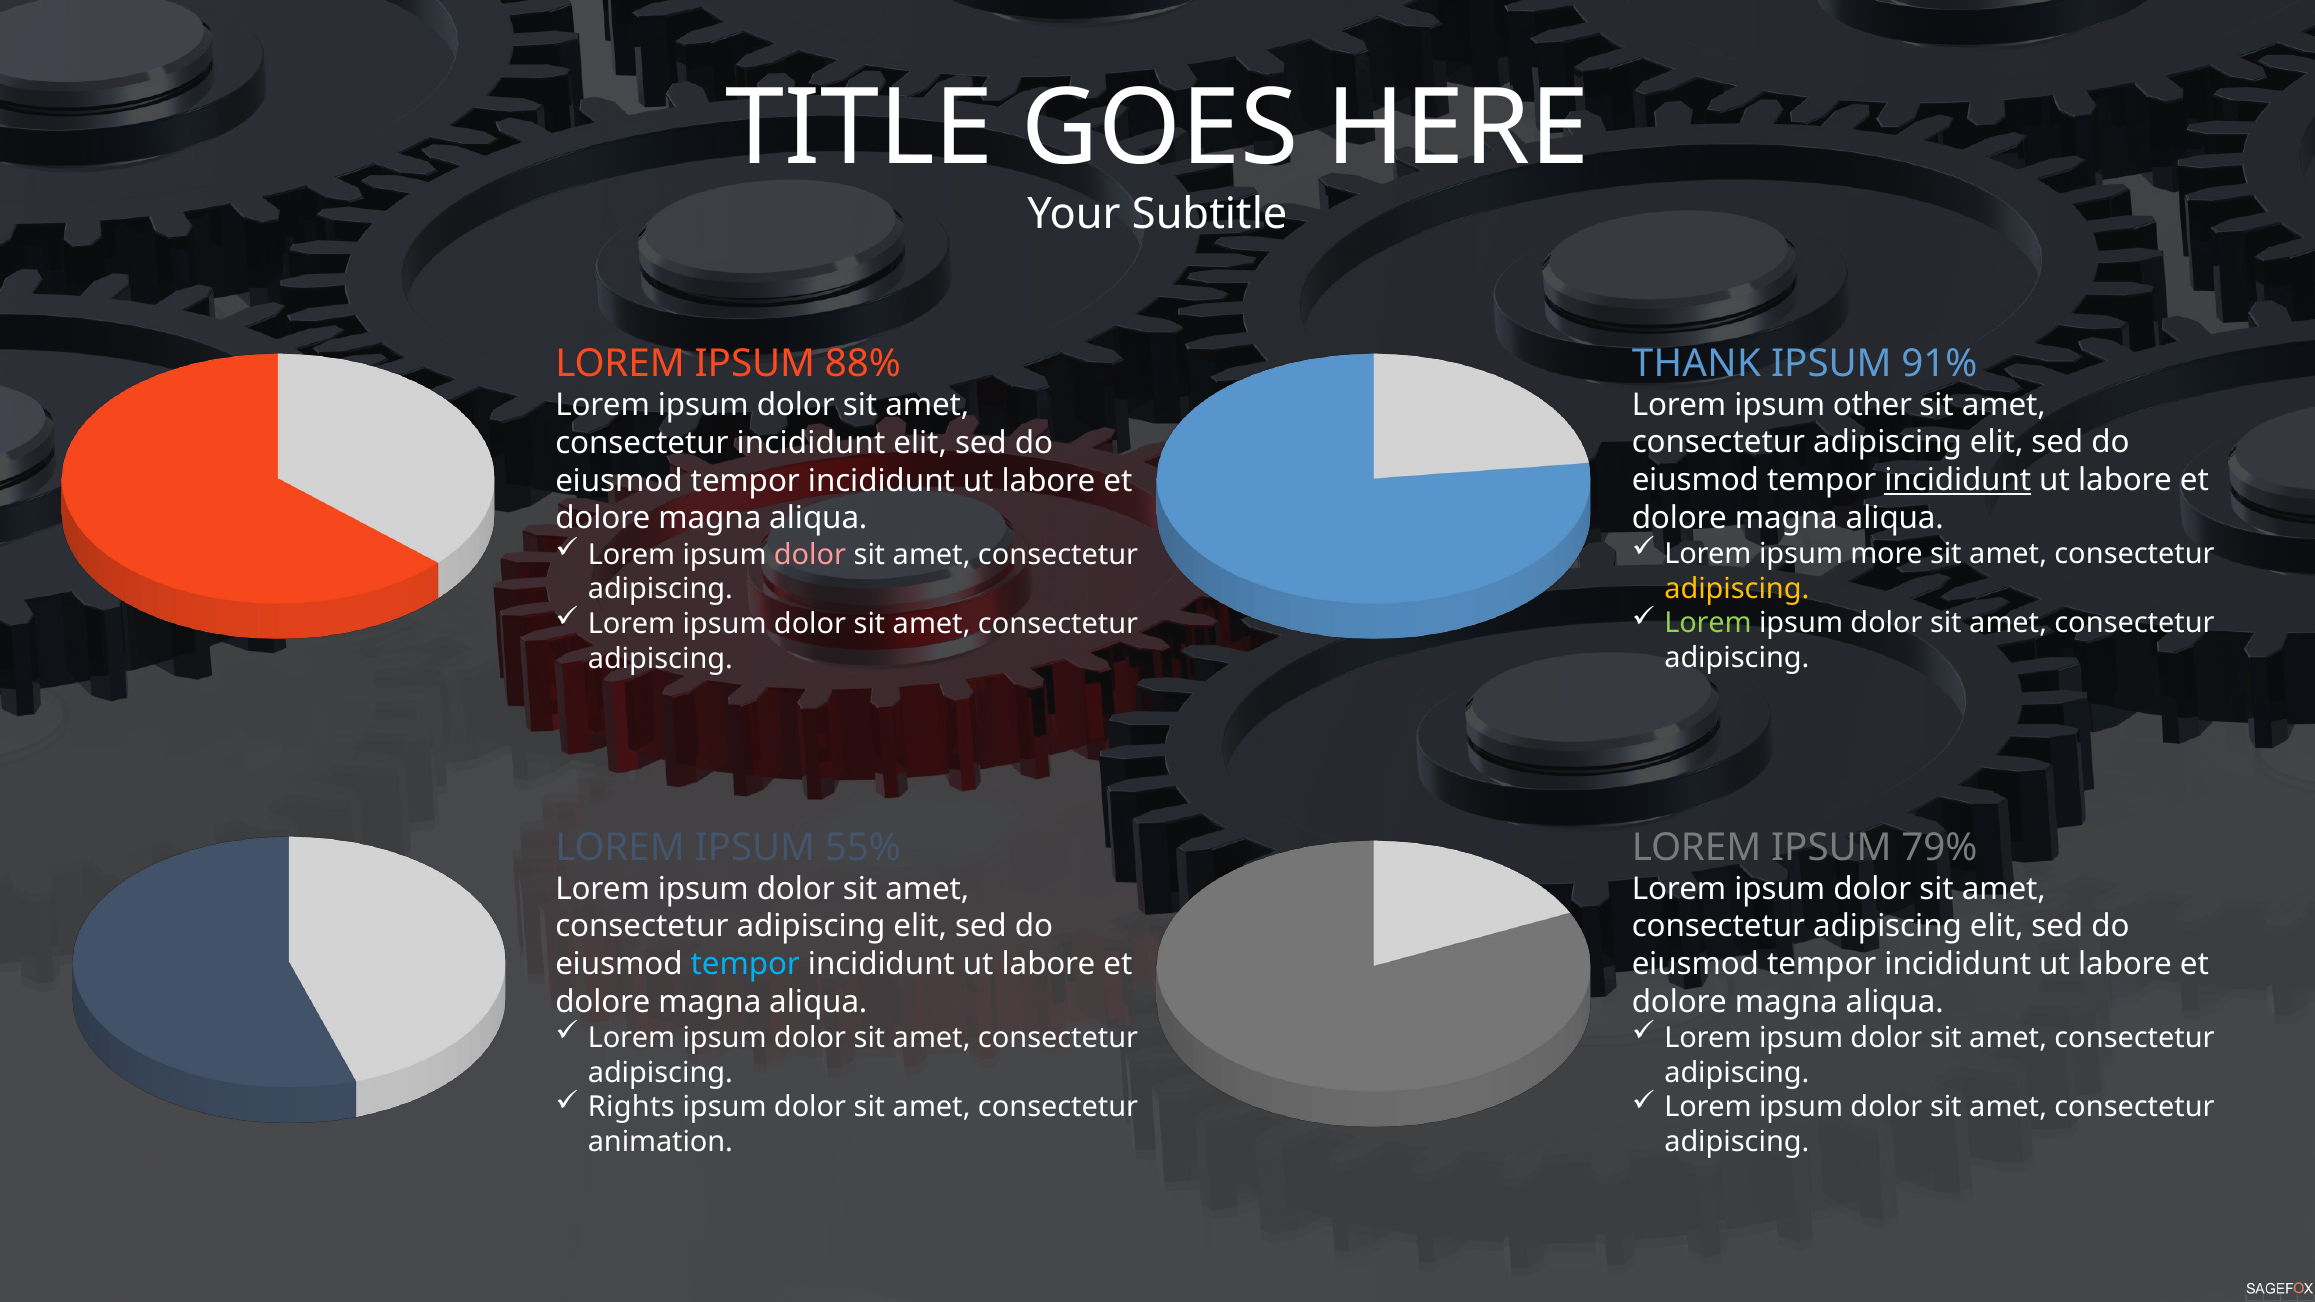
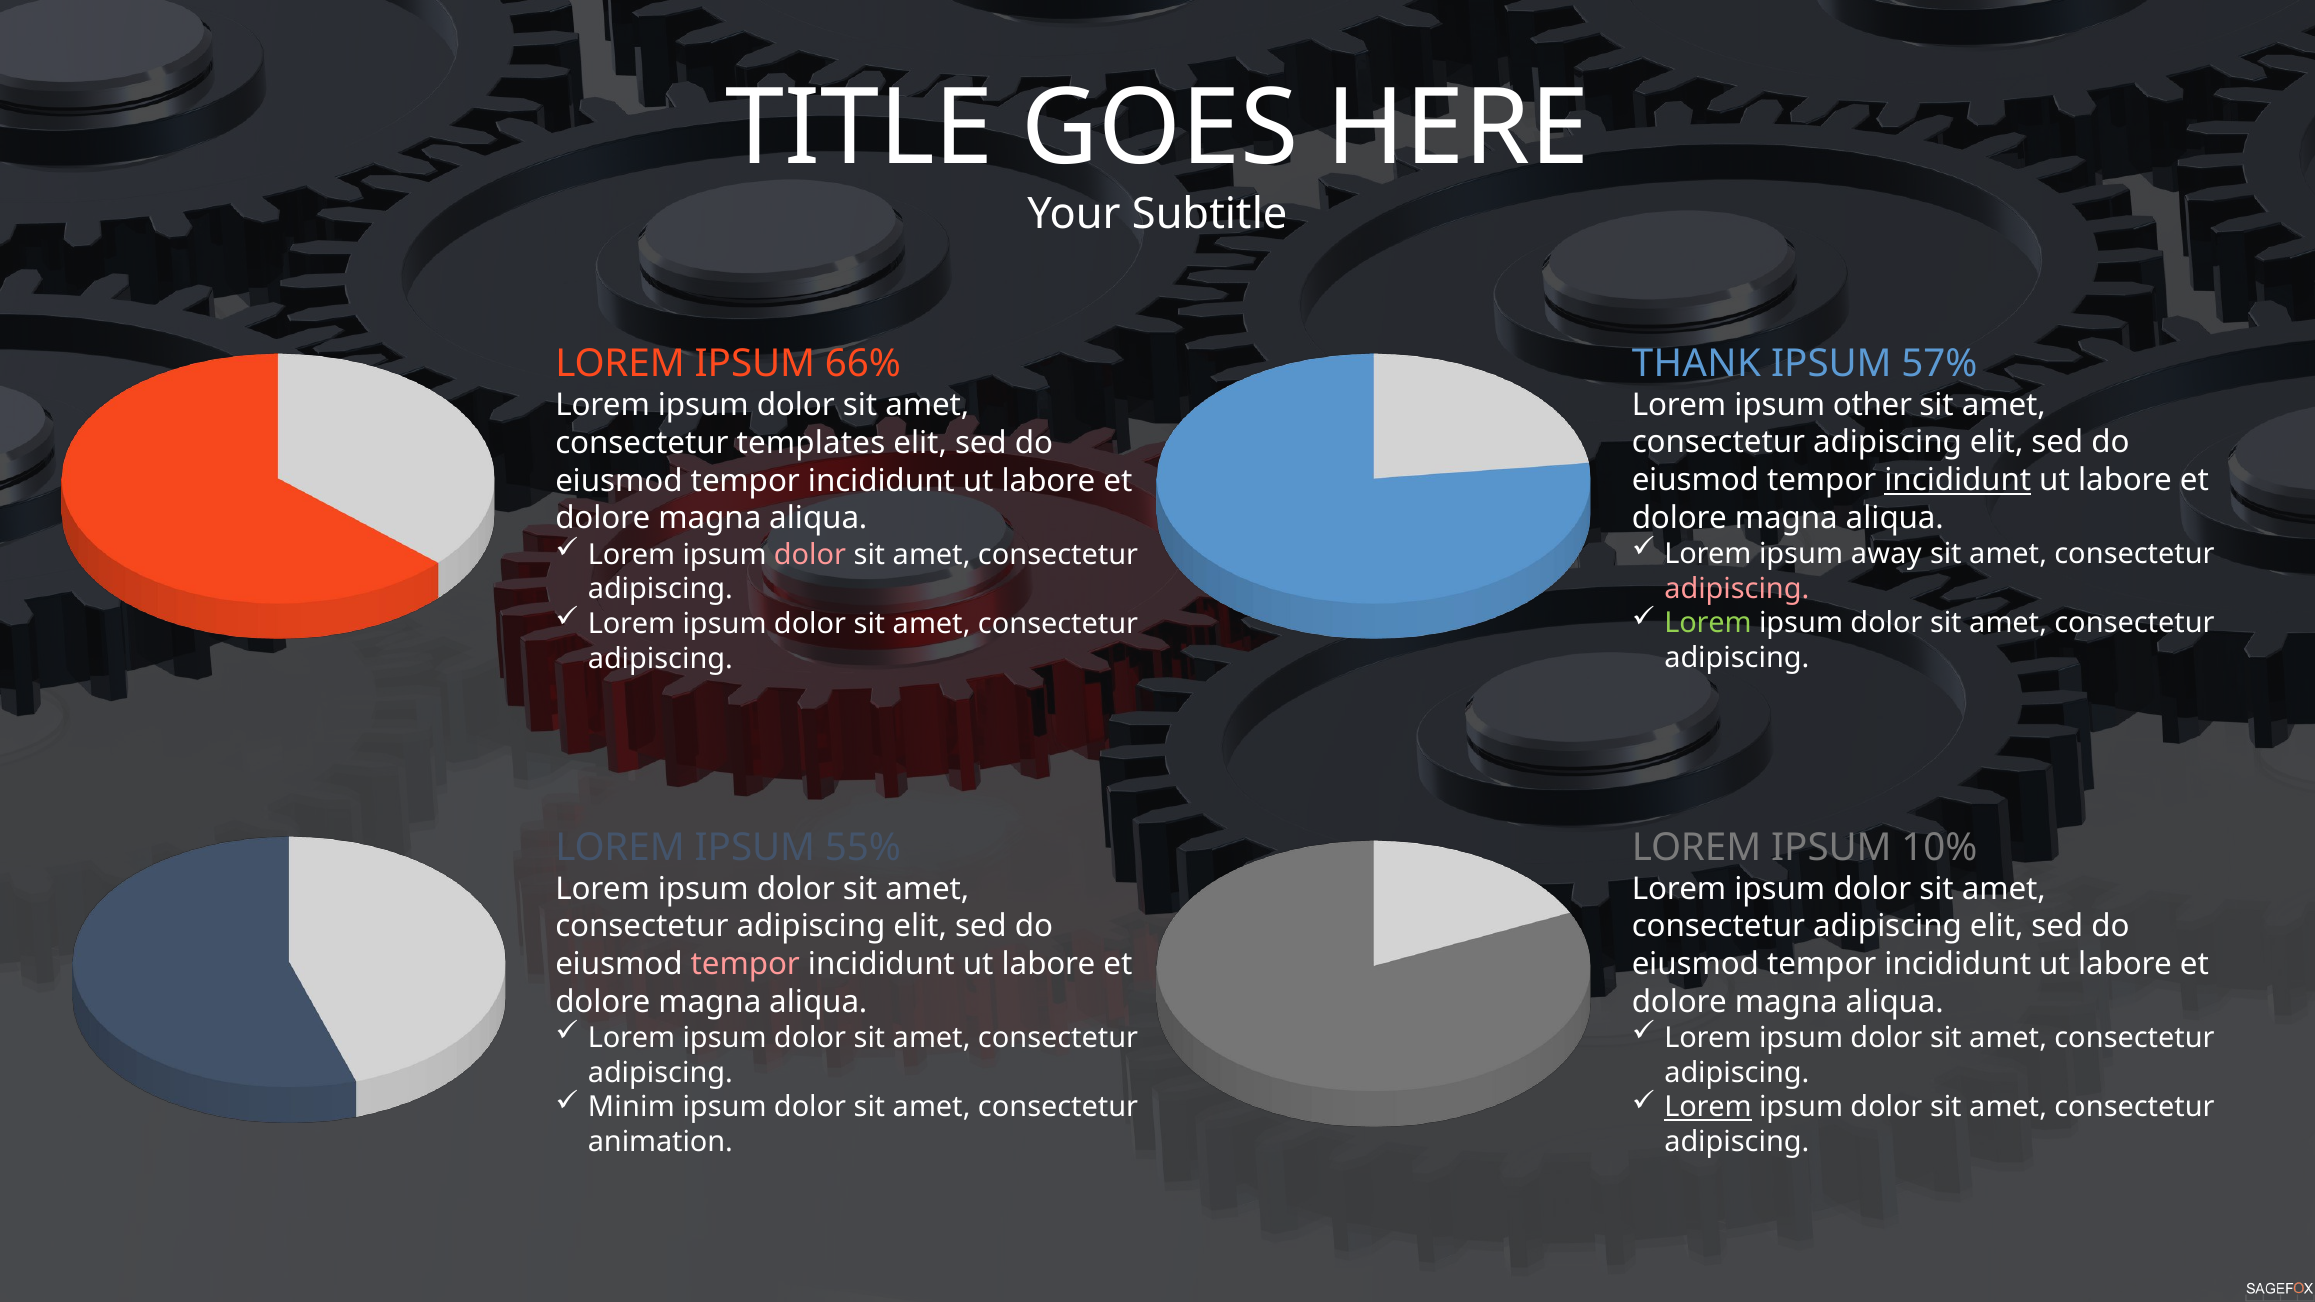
91%: 91% -> 57% (1939, 364)
88%: 88% -> 66% (863, 364)
consectetur incididunt: incididunt -> templates (811, 443)
more: more -> away (1886, 554)
adipiscing colour: yellow -> pink (1737, 589)
79%: 79% -> 10% (1939, 848)
tempor colour: light blue -> pink (745, 964)
Rights: Rights -> Minim (631, 1108)
Lorem underline: none -> present (1708, 1108)
